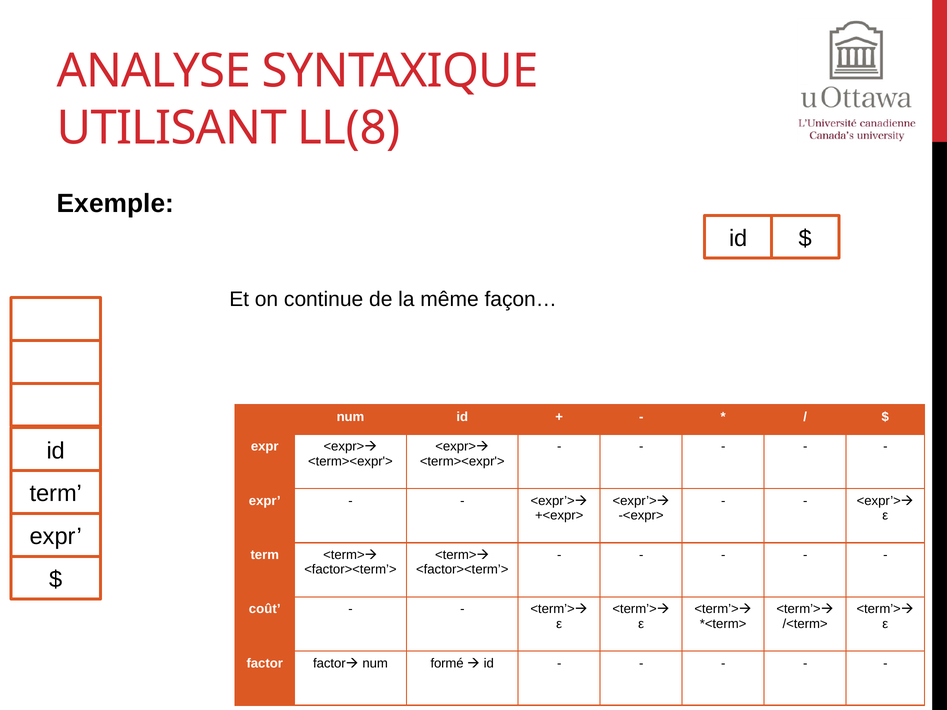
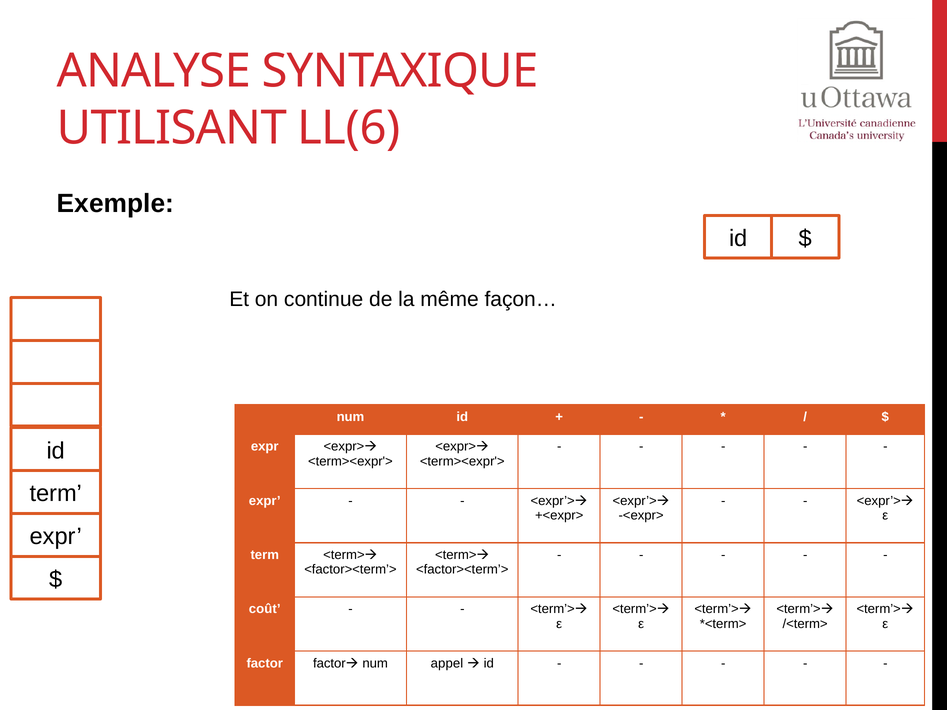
LL(8: LL(8 -> LL(6 (349, 128)
formé: formé -> appel (447, 663)
